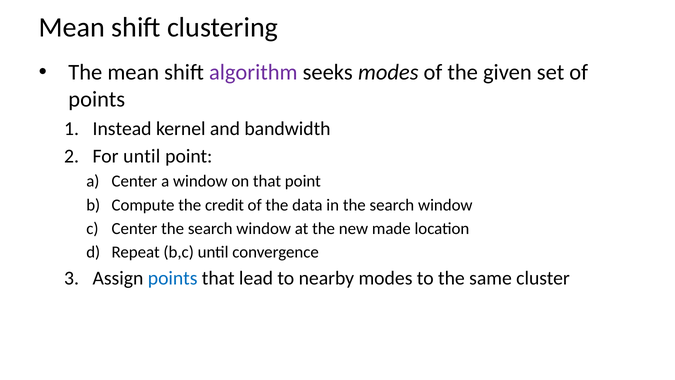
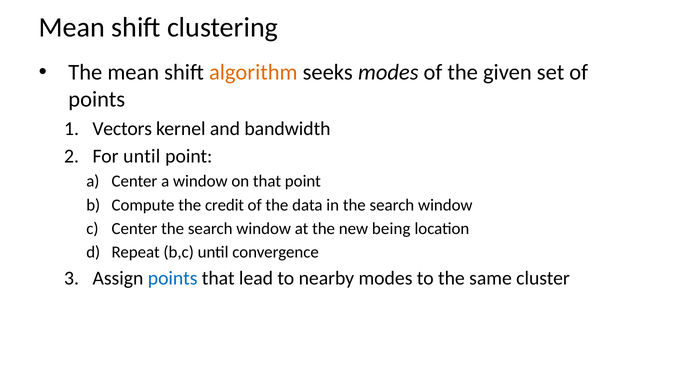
algorithm colour: purple -> orange (253, 72)
Instead: Instead -> Vectors (122, 129)
made: made -> being (391, 228)
